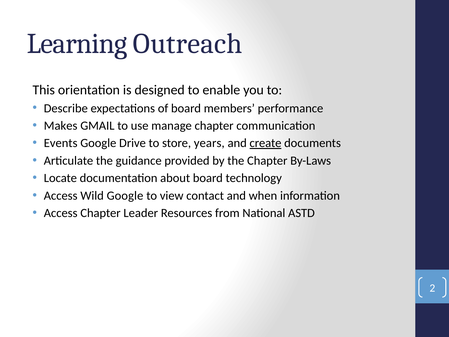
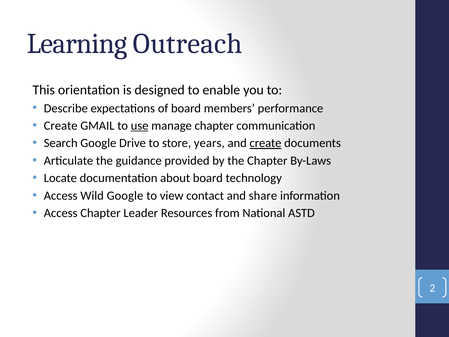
Makes: Makes -> Create (61, 126)
use underline: none -> present (140, 126)
Events: Events -> Search (61, 143)
when: when -> share (263, 195)
